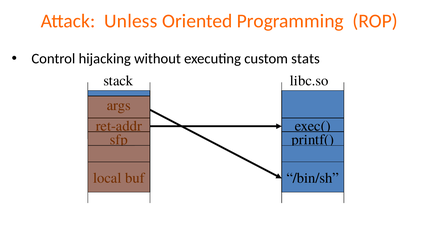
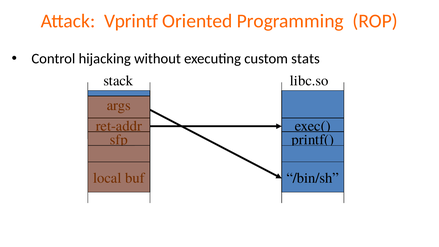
Unless: Unless -> Vprintf (131, 21)
